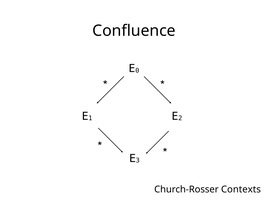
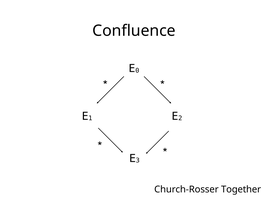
Contexts: Contexts -> Together (241, 189)
